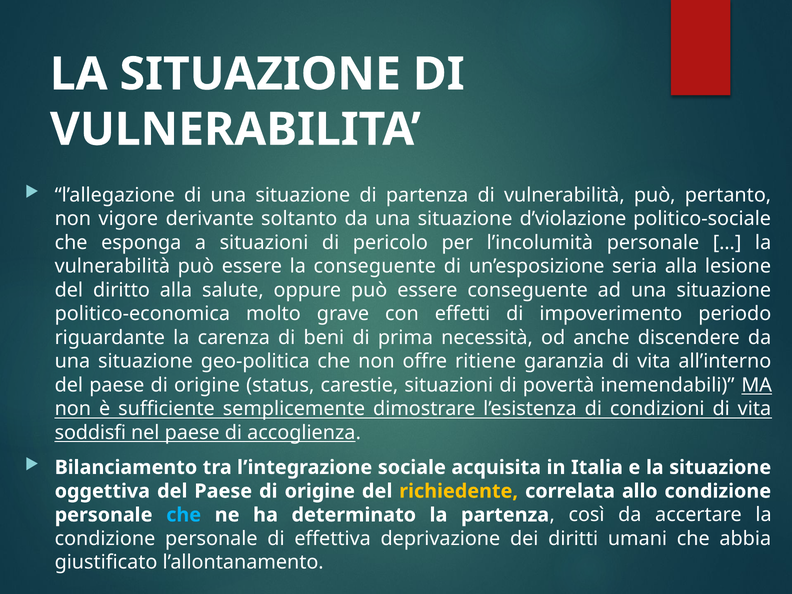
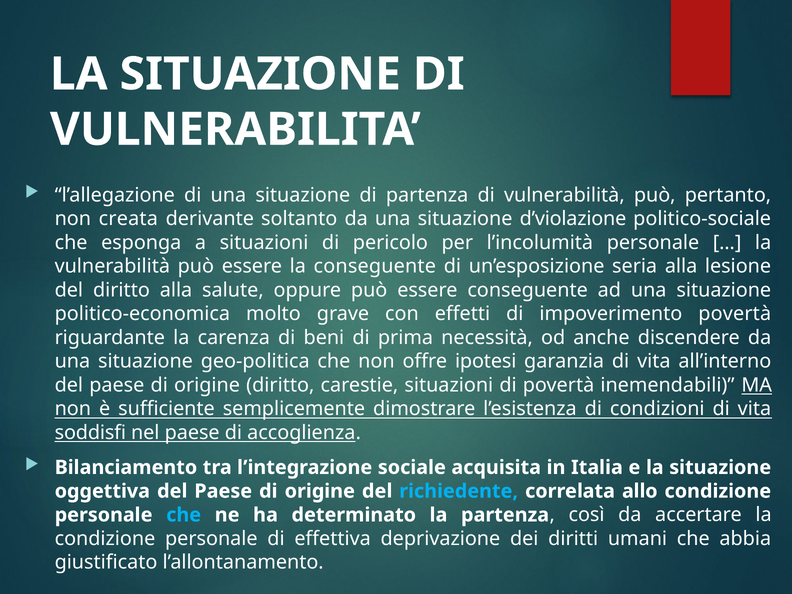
vigore: vigore -> creata (128, 219)
impoverimento periodo: periodo -> povertà (735, 314)
ritiene: ritiene -> ipotesi (486, 361)
origine status: status -> diritto (280, 385)
richiedente colour: yellow -> light blue (459, 491)
